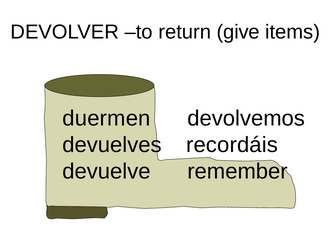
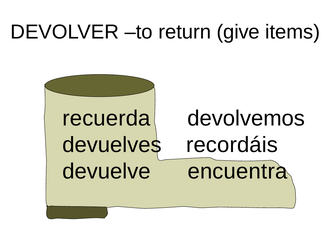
duermen: duermen -> recuerda (106, 118)
remember: remember -> encuentra (237, 171)
